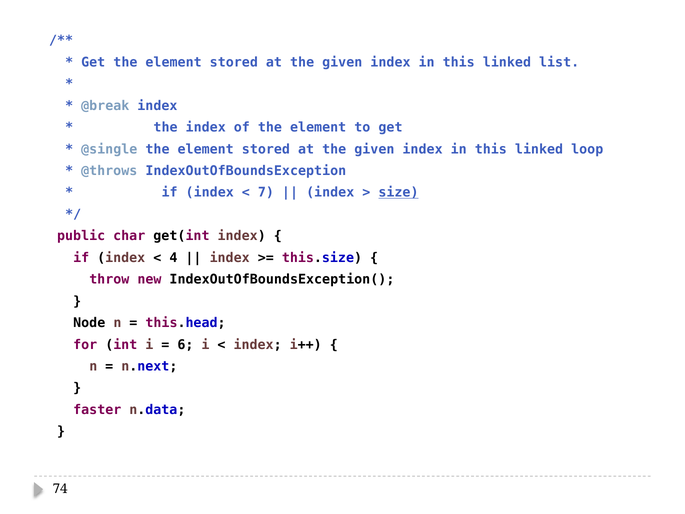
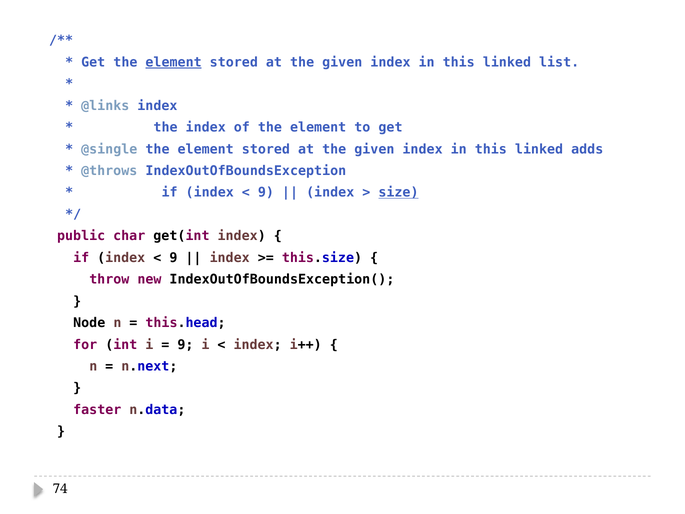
element underline: none -> present (174, 62)
@break: @break -> @links (105, 106)
loop: loop -> adds (587, 149)
7: 7 -> 9 (266, 192)
4: 4 -> 9 (173, 258)
6: 6 -> 9 (185, 344)
